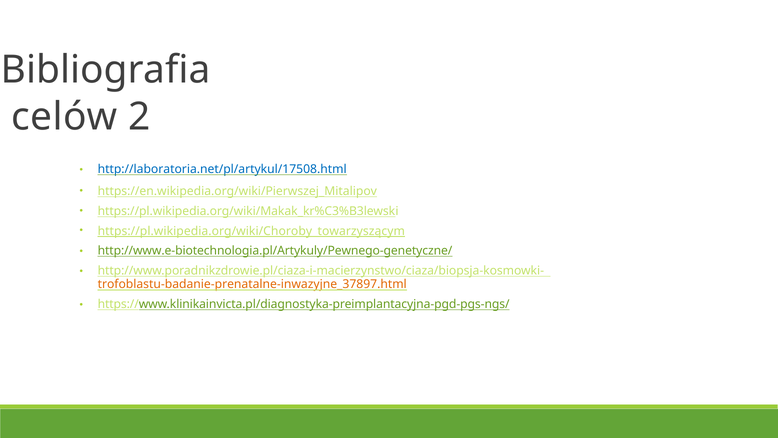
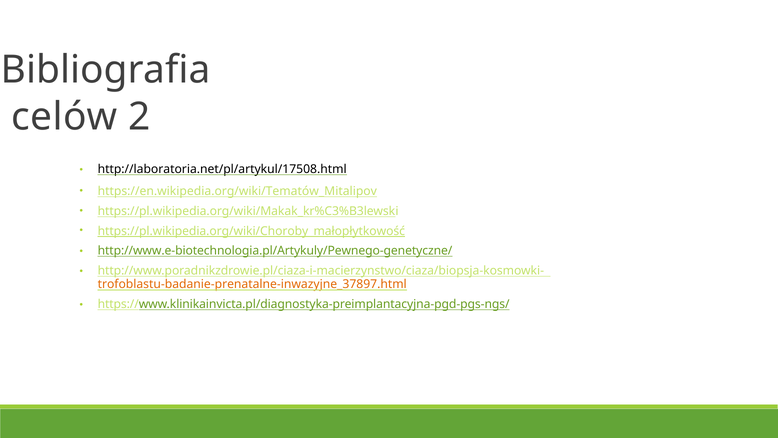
http://laboratoria.net/pl/artykul/17508.html colour: blue -> black (222, 169)
https://en.wikipedia.org/wiki/Pierwszej_Mitalipov: https://en.wikipedia.org/wiki/Pierwszej_Mitalipov -> https://en.wikipedia.org/wiki/Tematów_Mitalipov (237, 191)
https://pl.wikipedia.org/wiki/Choroby_towarzyszącym: https://pl.wikipedia.org/wiki/Choroby_towarzyszącym -> https://pl.wikipedia.org/wiki/Choroby_małopłytkowość (251, 231)
